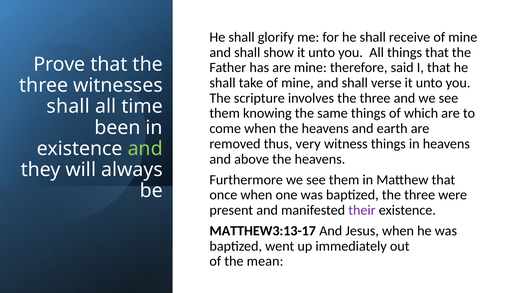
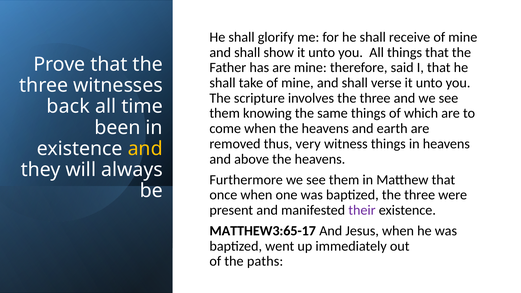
shall: shall -> back (68, 106)
and colour: light green -> yellow (145, 149)
MATTHEW3:13-17: MATTHEW3:13-17 -> MATTHEW3:65-17 (263, 231)
mean: mean -> paths (265, 261)
